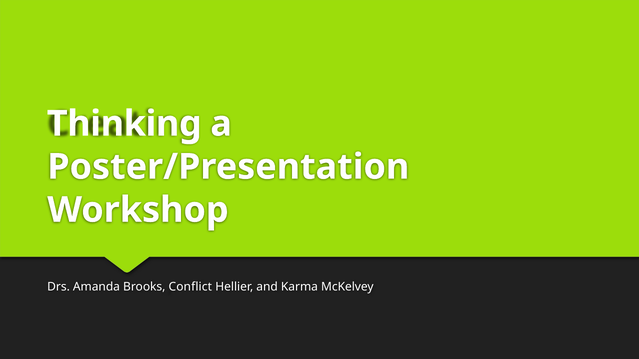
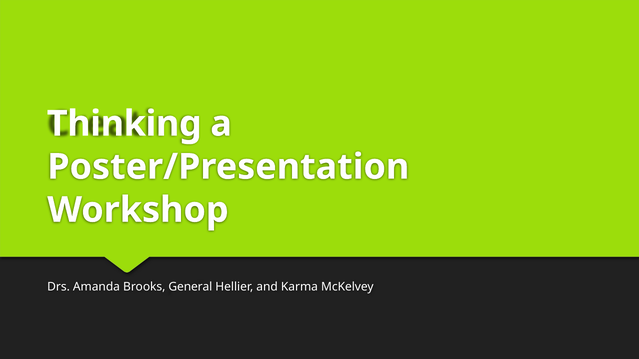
Conflict: Conflict -> General (190, 287)
